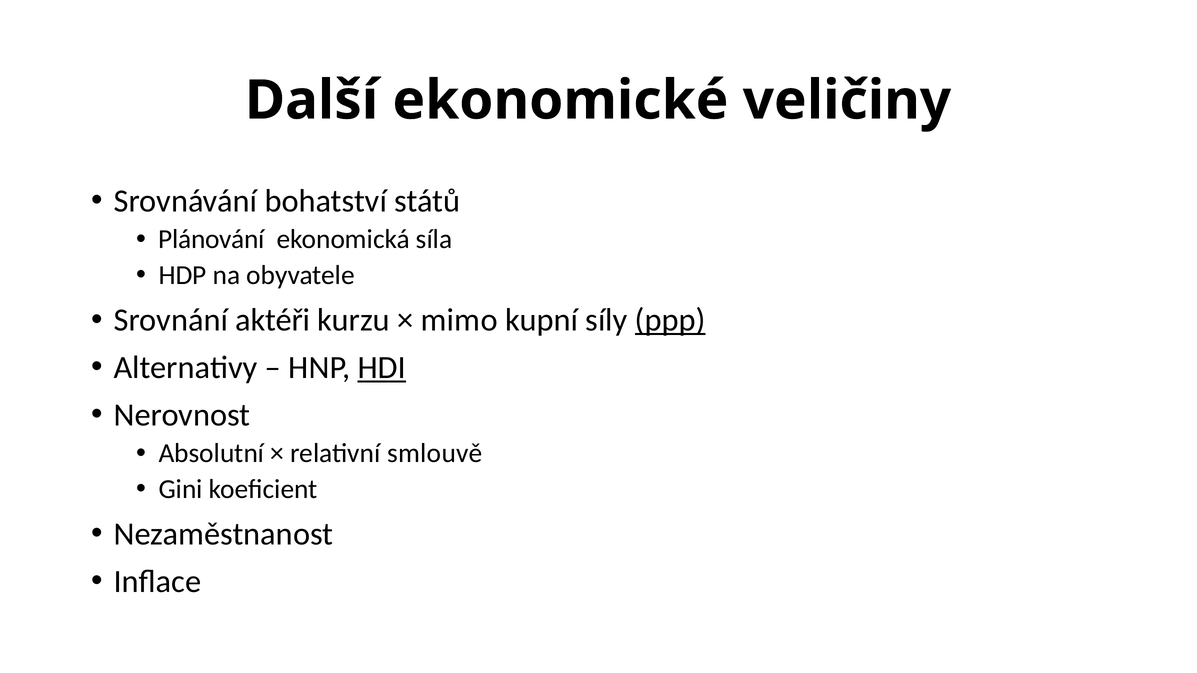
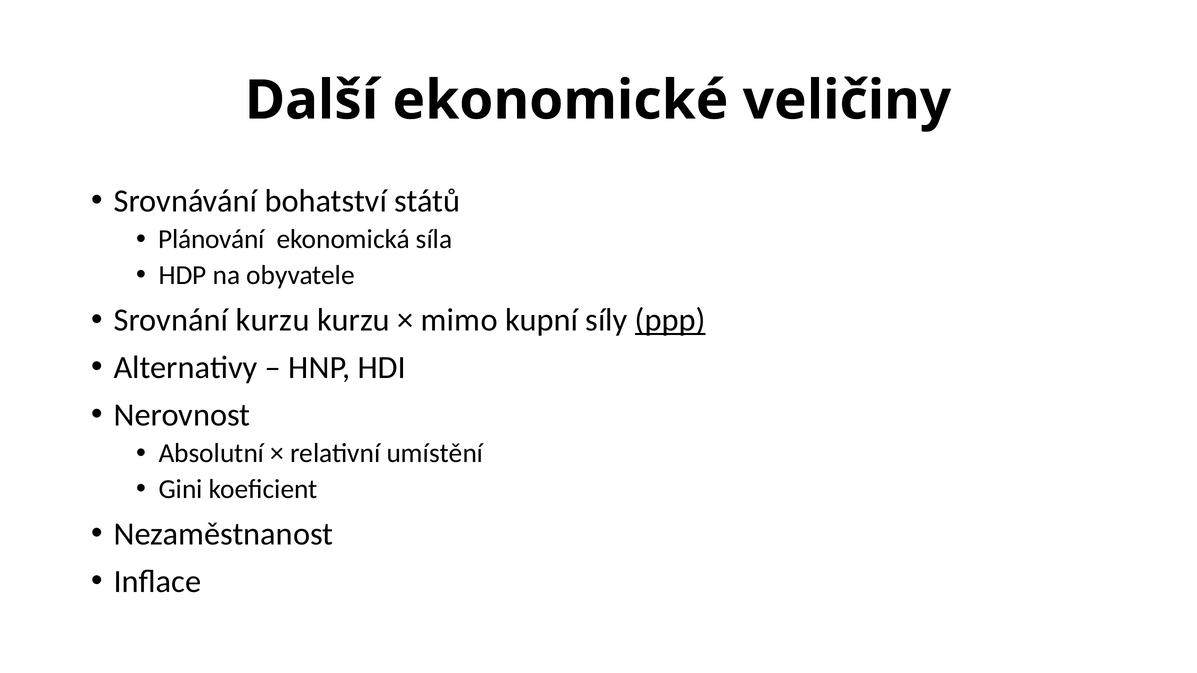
Srovnání aktéři: aktéři -> kurzu (273, 320)
HDI underline: present -> none (382, 368)
smlouvě: smlouvě -> umístění (435, 454)
